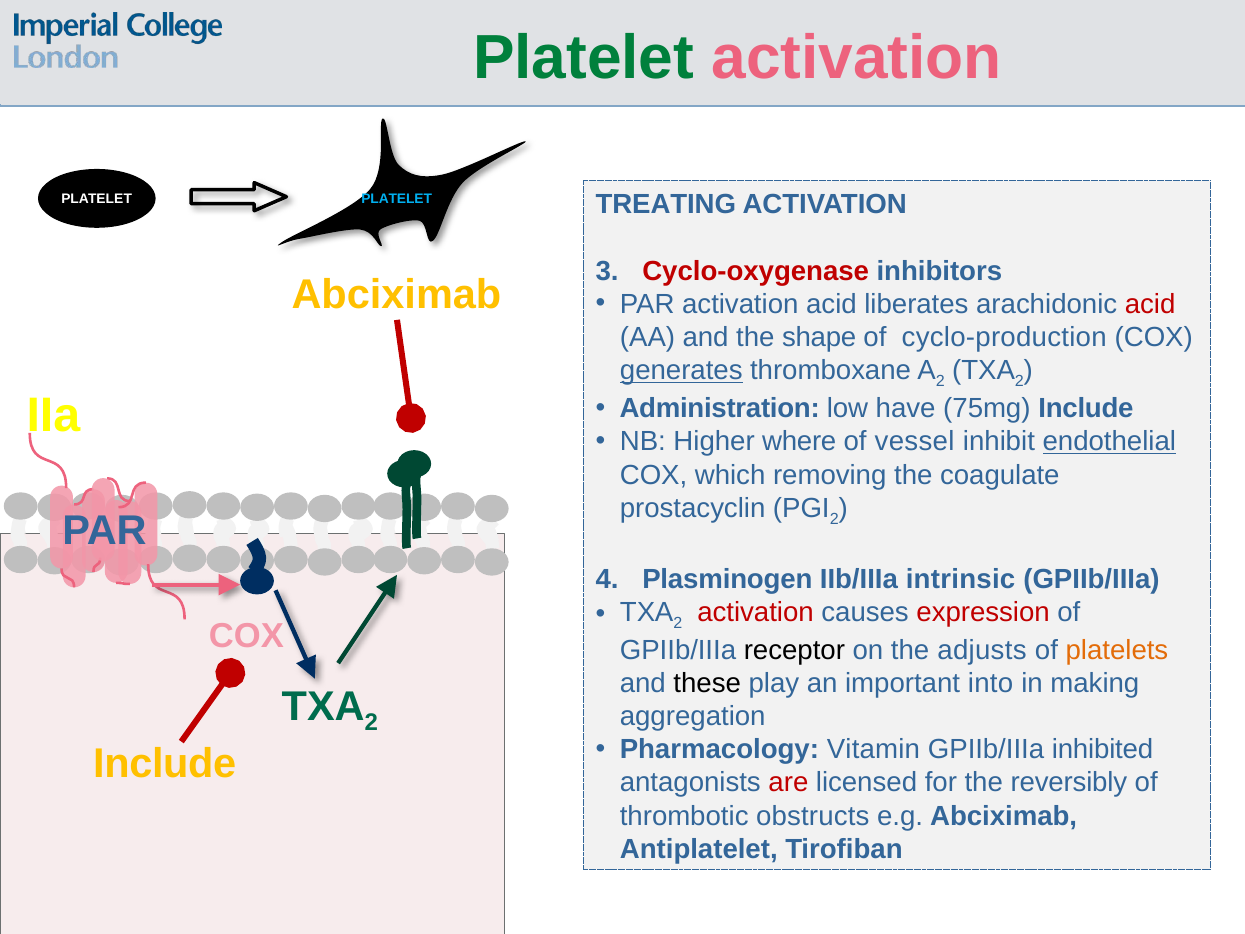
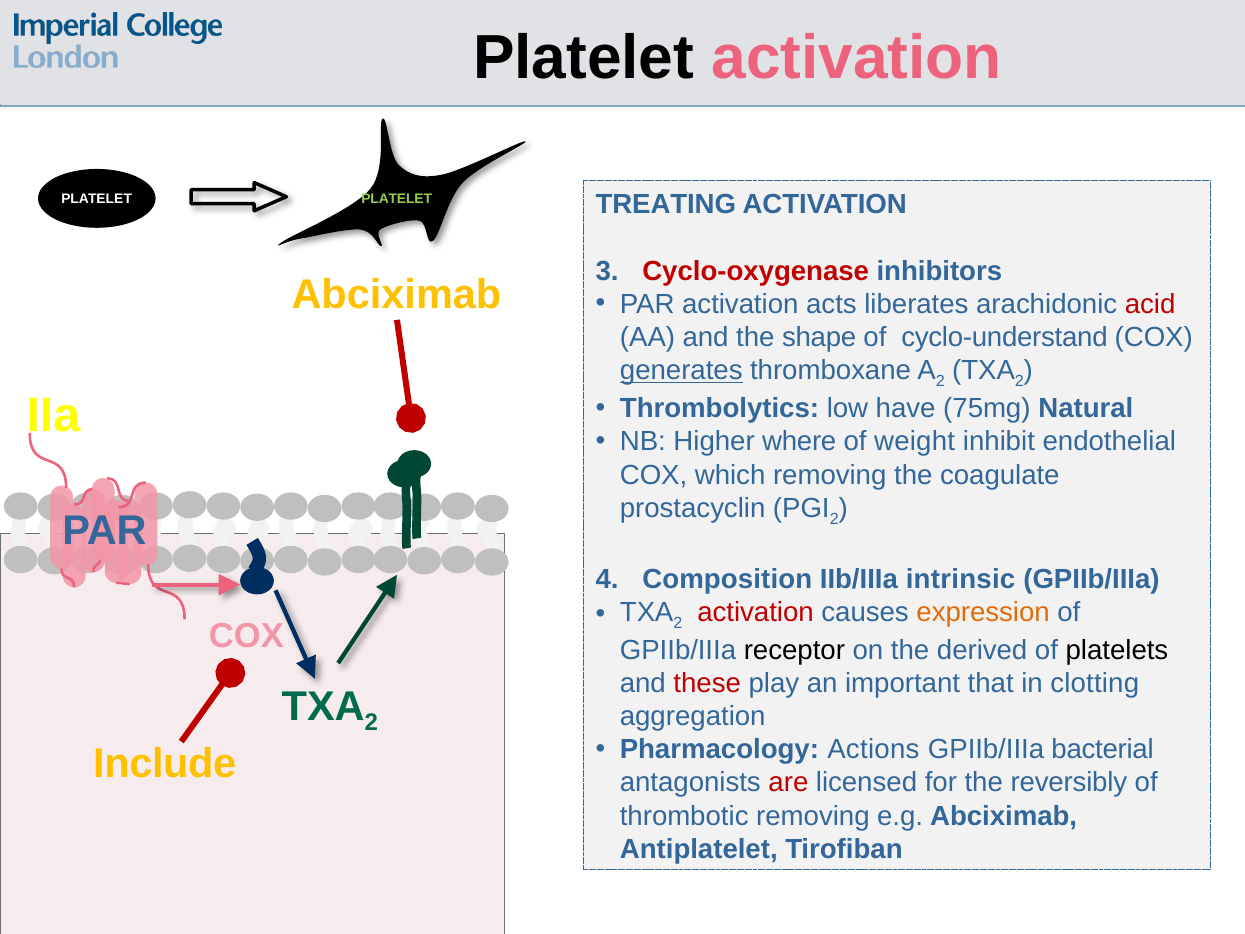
Platelet colour: green -> black (584, 57)
PLATELET colour: light blue -> light green (397, 199)
activation acid: acid -> acts (831, 304)
cyclo-production: cyclo-production -> cyclo-understand (1004, 337)
Administration: Administration -> Thrombolytics (719, 408)
75mg Include: Include -> Natural (1086, 408)
vessel: vessel -> weight (915, 442)
endothelial underline: present -> none (1109, 442)
Plasminogen: Plasminogen -> Composition (727, 579)
expression colour: red -> orange (983, 612)
adjusts: adjusts -> derived (982, 650)
platelets colour: orange -> black (1117, 650)
these colour: black -> red (707, 683)
into: into -> that (991, 683)
making: making -> clotting (1095, 683)
Vitamin: Vitamin -> Actions (873, 749)
inhibited: inhibited -> bacterial (1103, 749)
thrombotic obstructs: obstructs -> removing (813, 816)
